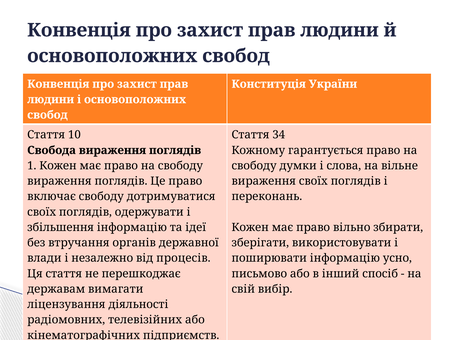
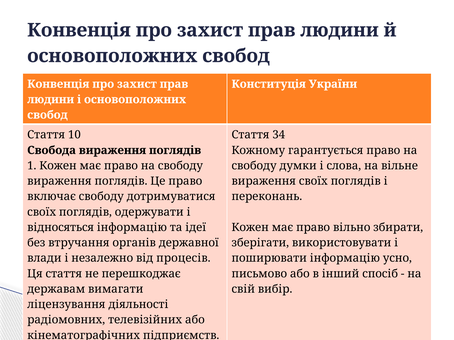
збільшення: збільшення -> відносяться (61, 228)
